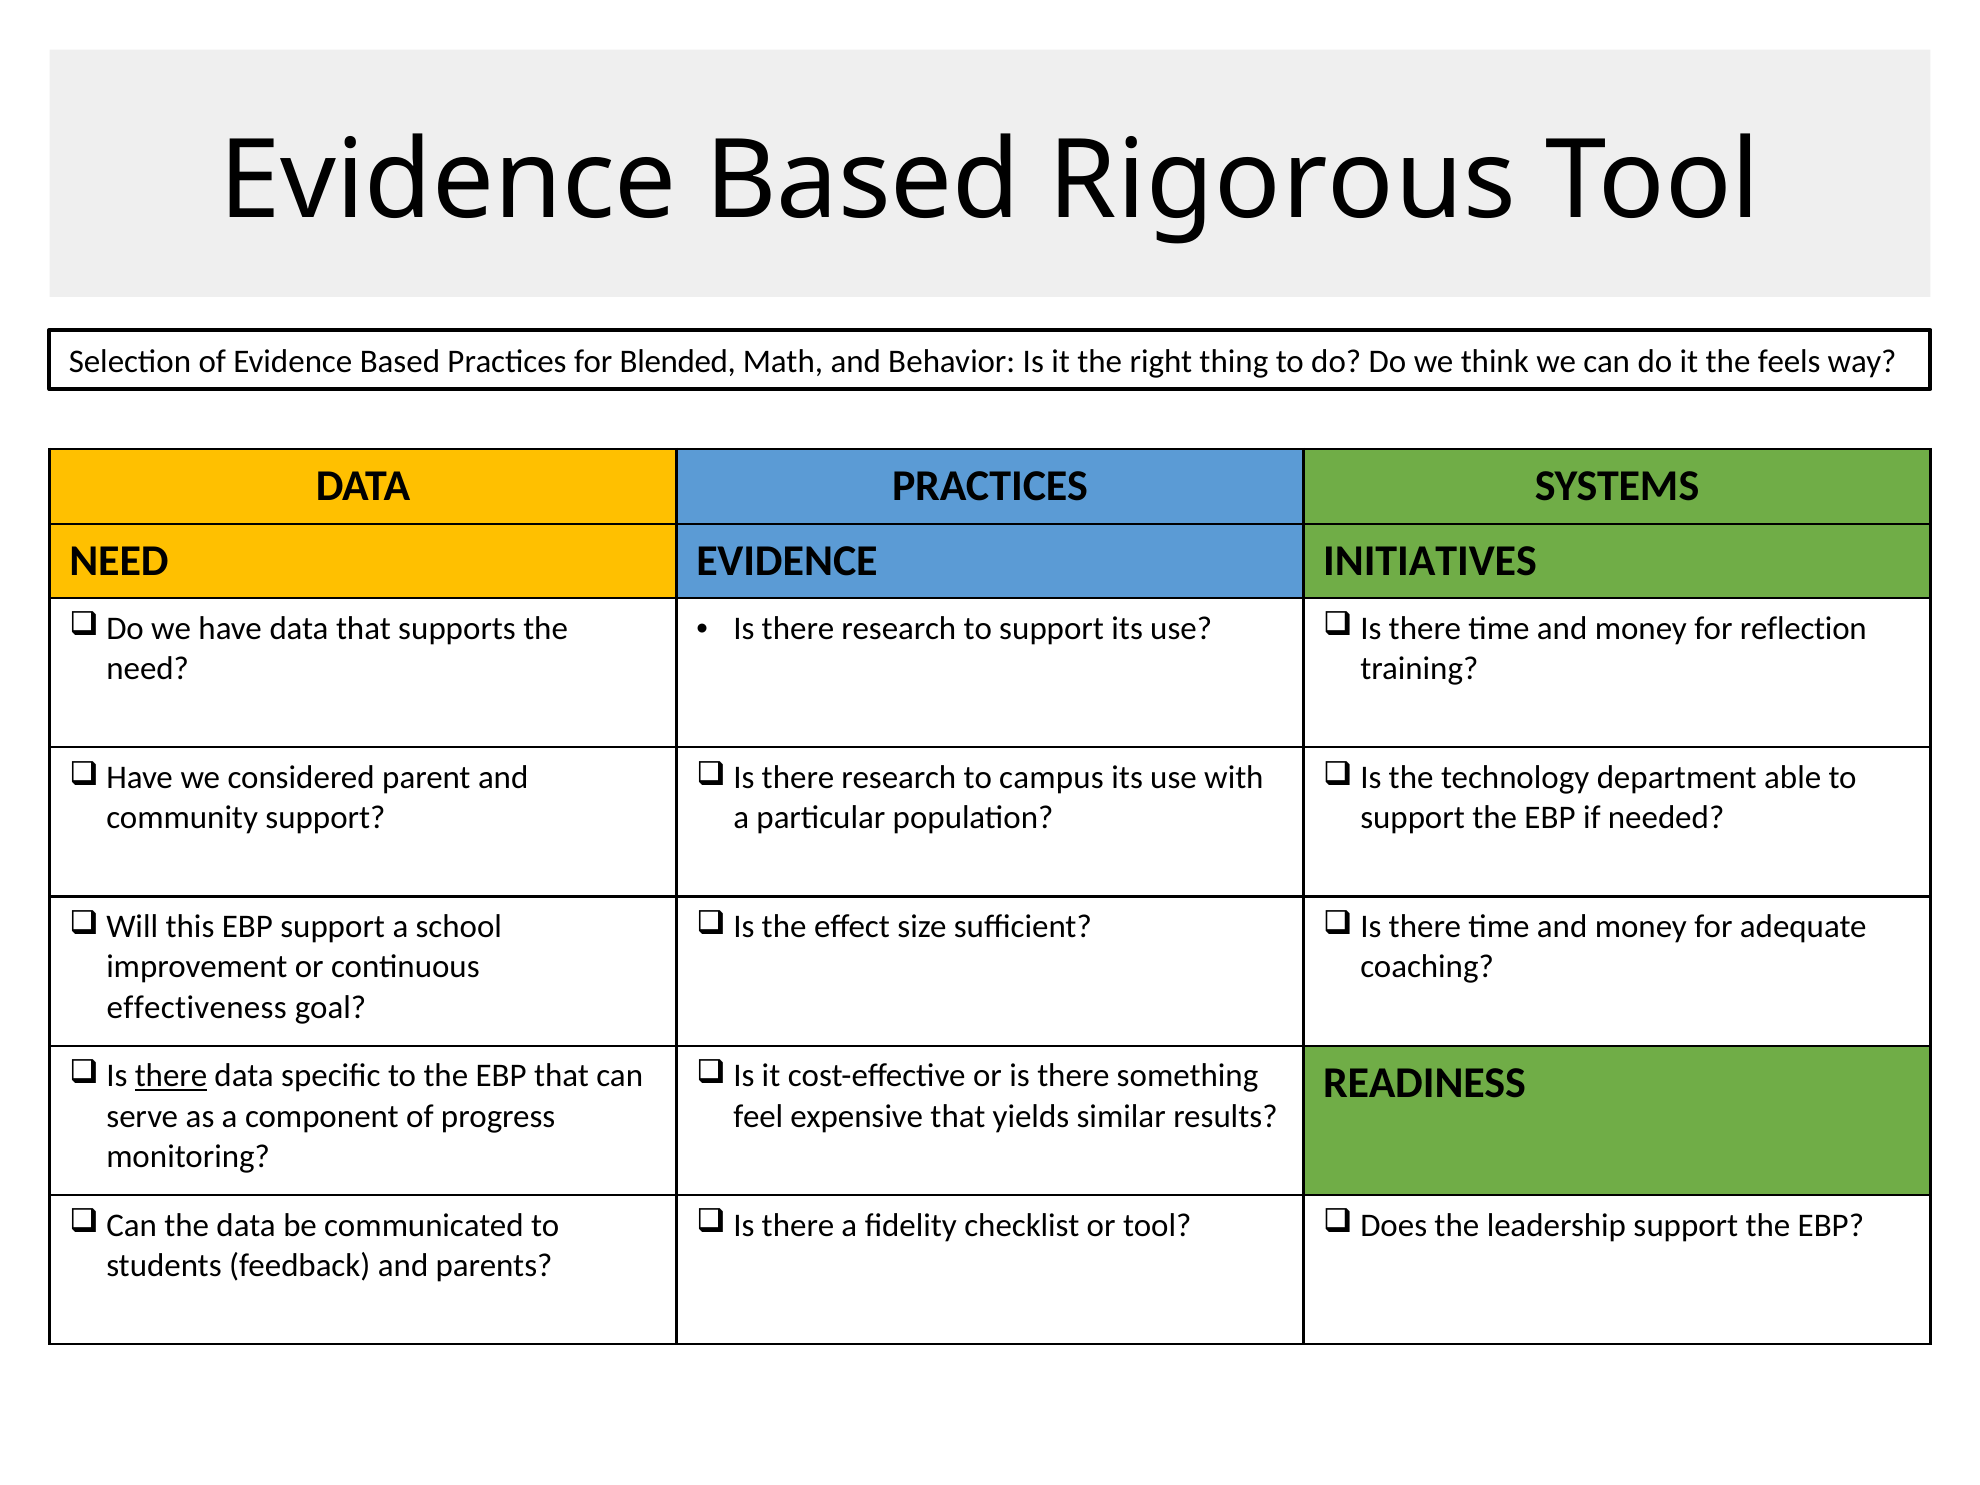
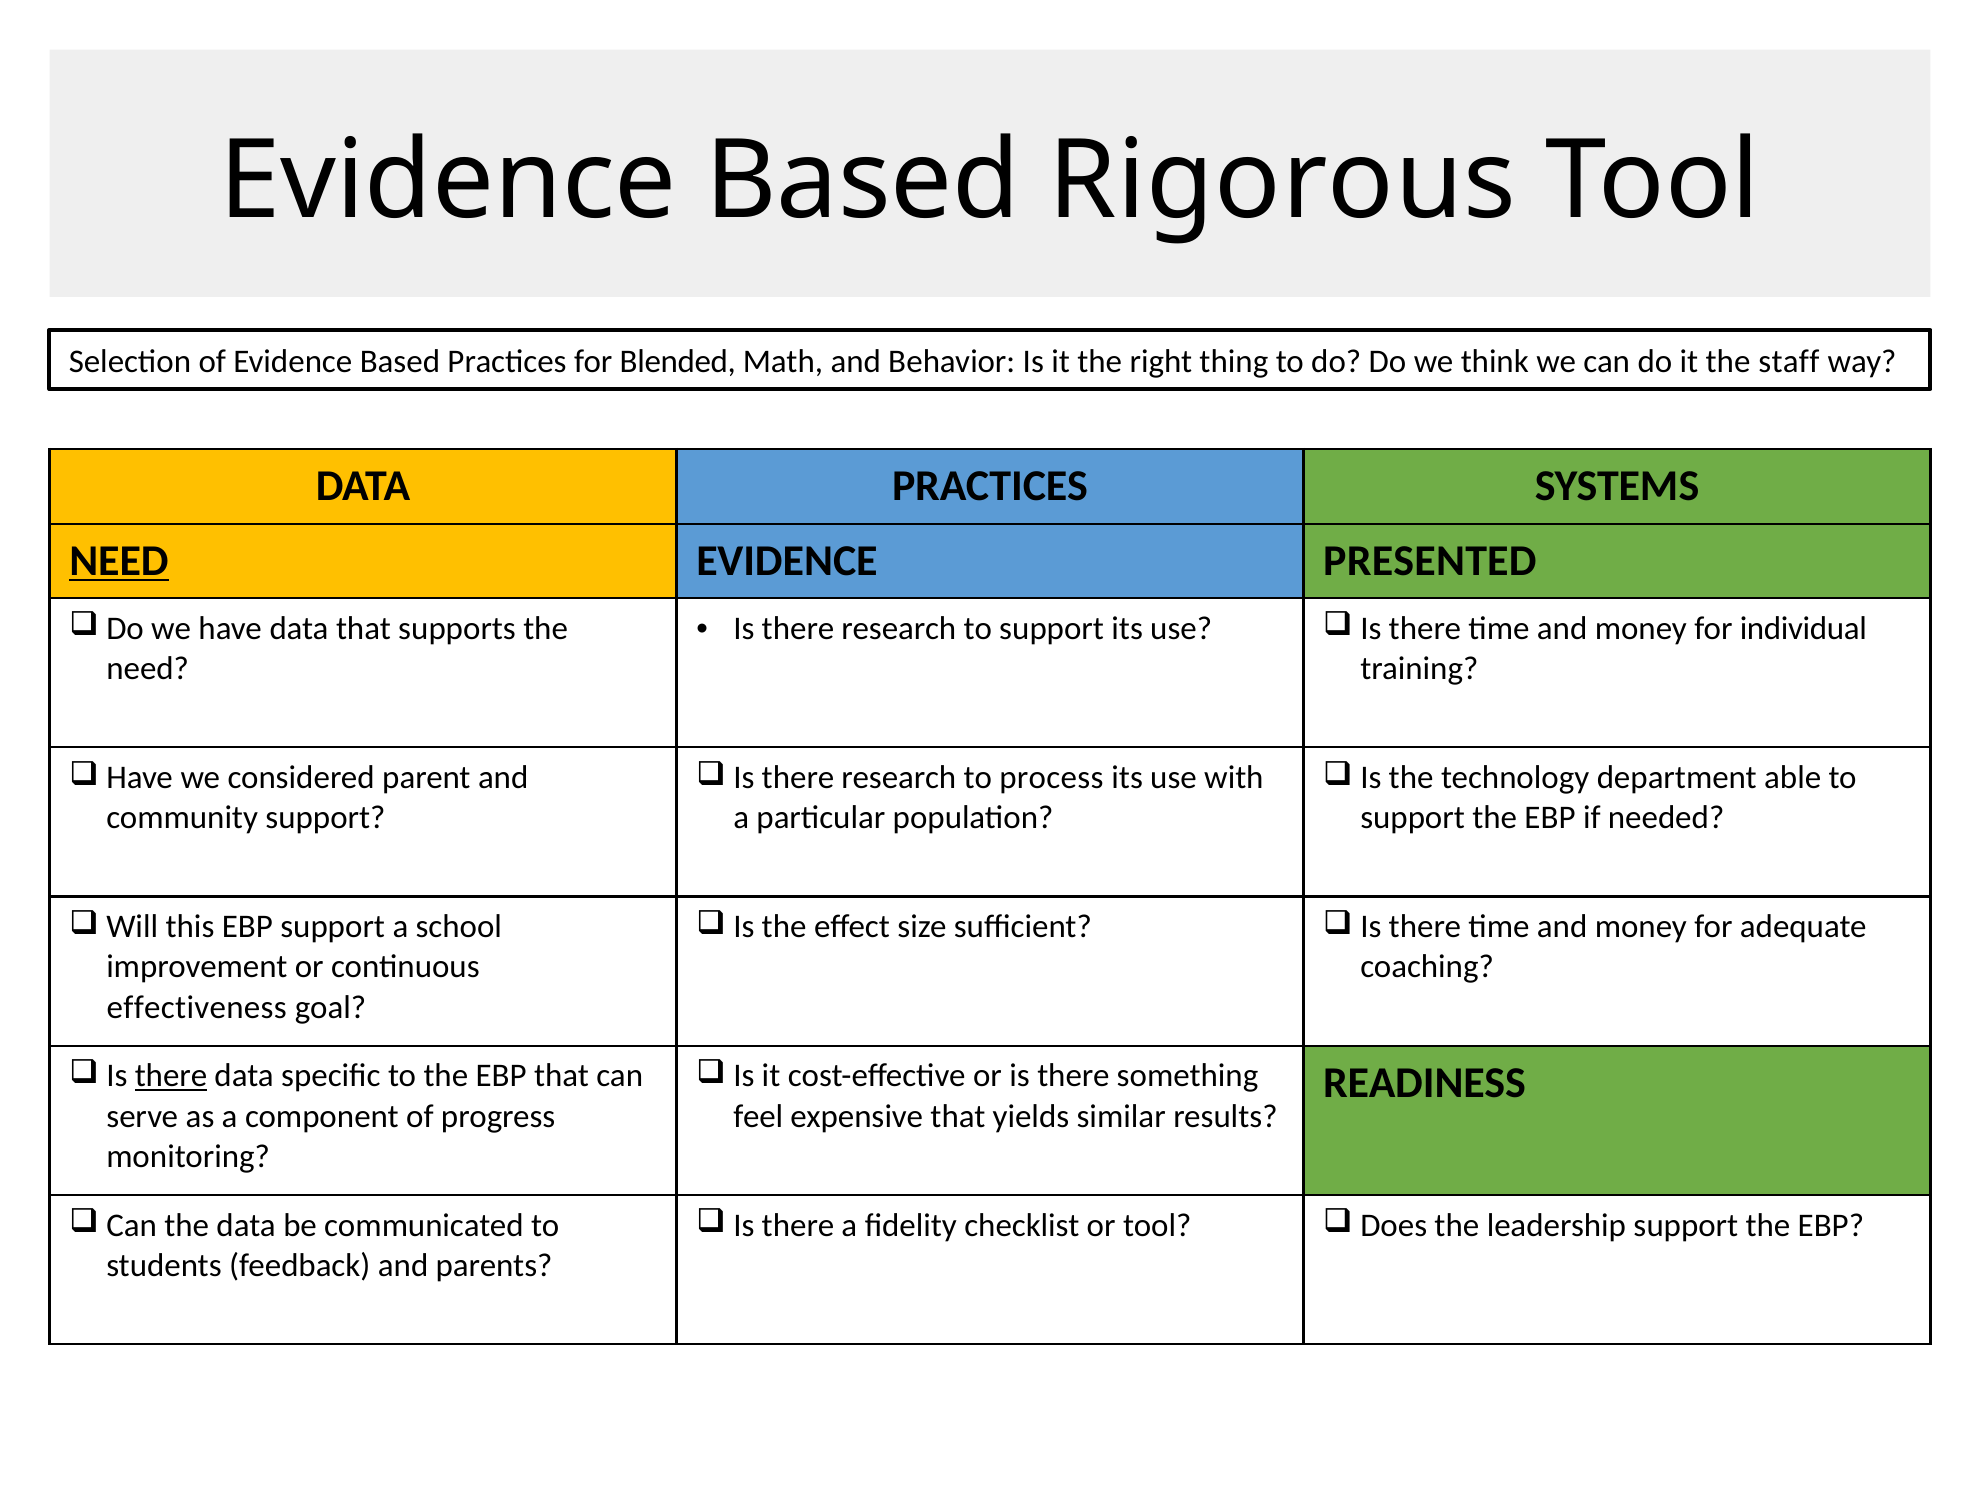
feels: feels -> staff (1789, 362)
NEED underline: none -> present (119, 561)
INITIATIVES: INITIATIVES -> PRESENTED (1430, 561)
reflection: reflection -> individual (1803, 628)
campus: campus -> process (1051, 778)
